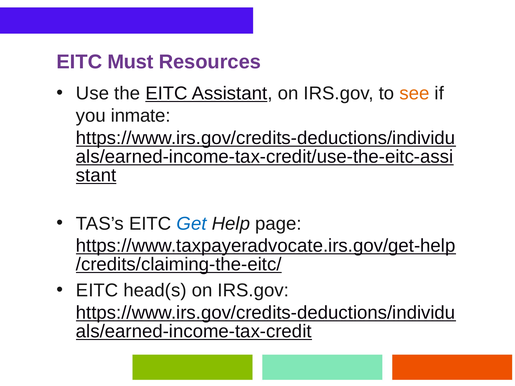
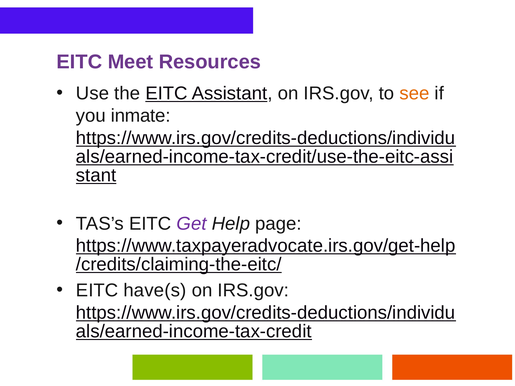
Must: Must -> Meet (130, 62)
Get colour: blue -> purple (192, 224)
head(s: head(s -> have(s (155, 291)
